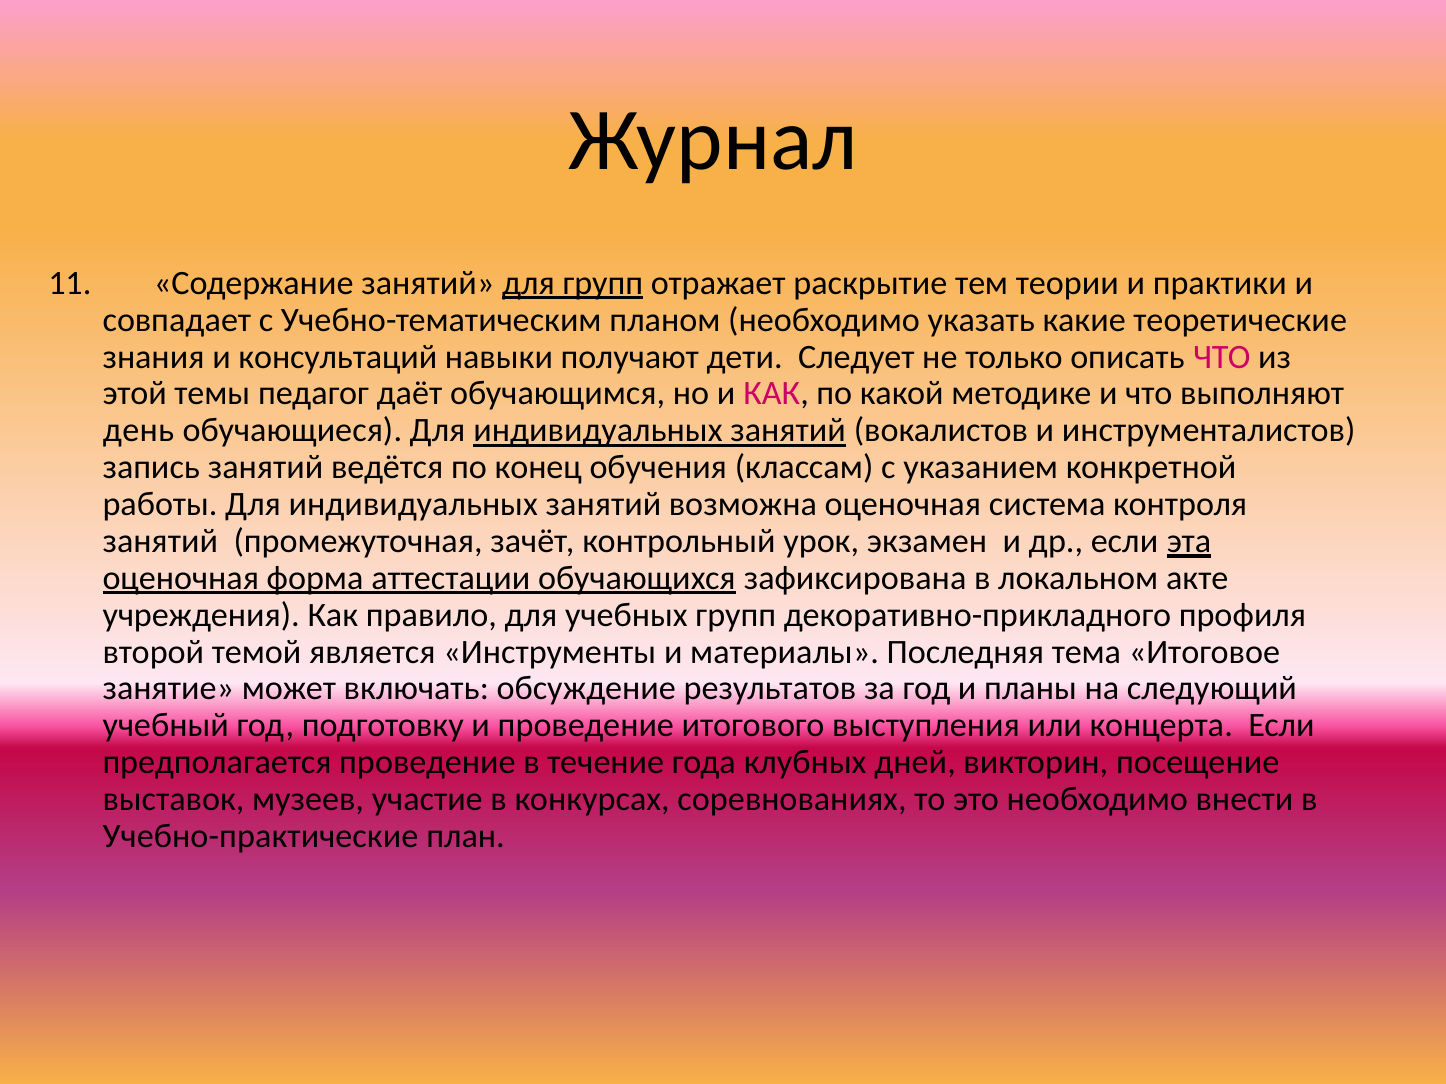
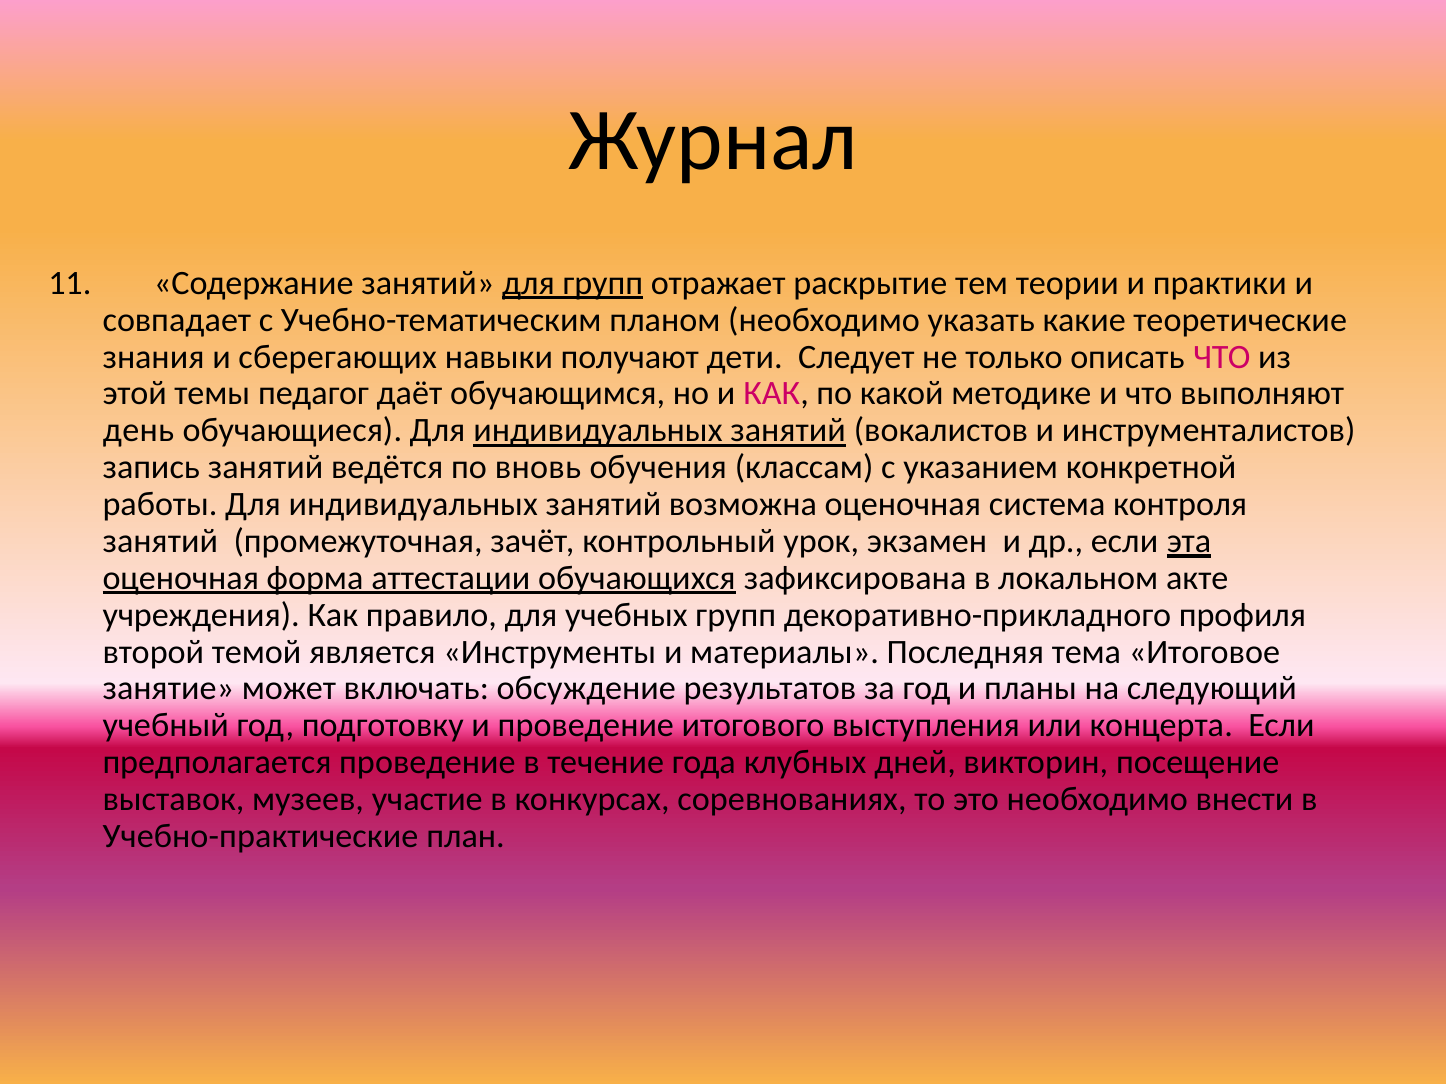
консультаций: консультаций -> сберегающих (338, 357)
конец: конец -> вновь (538, 468)
